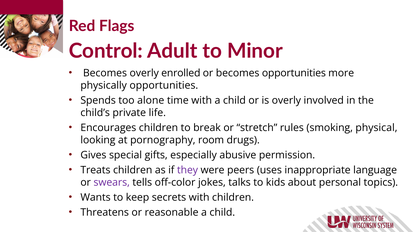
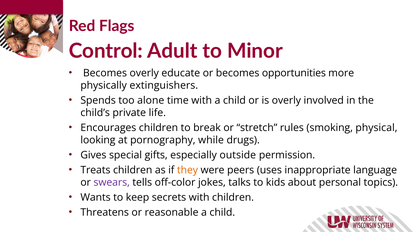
enrolled: enrolled -> educate (181, 73)
physically opportunities: opportunities -> extinguishers (164, 86)
room: room -> while (211, 140)
abusive: abusive -> outside (238, 155)
they colour: purple -> orange (187, 170)
